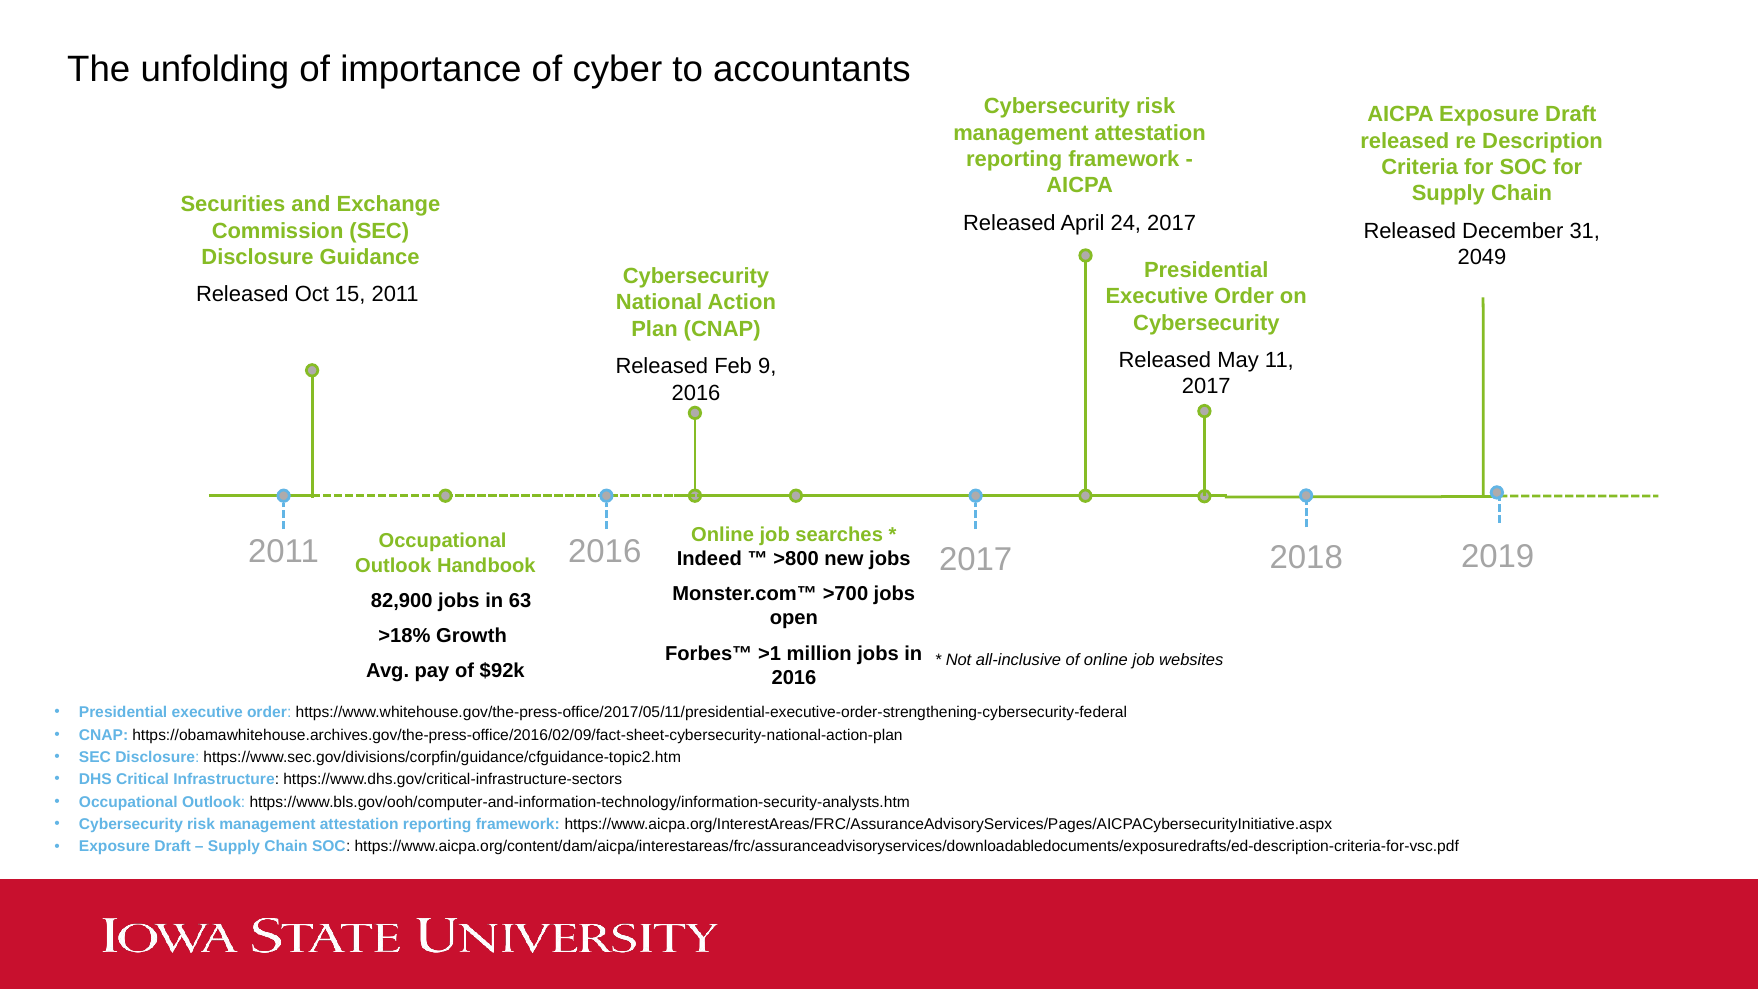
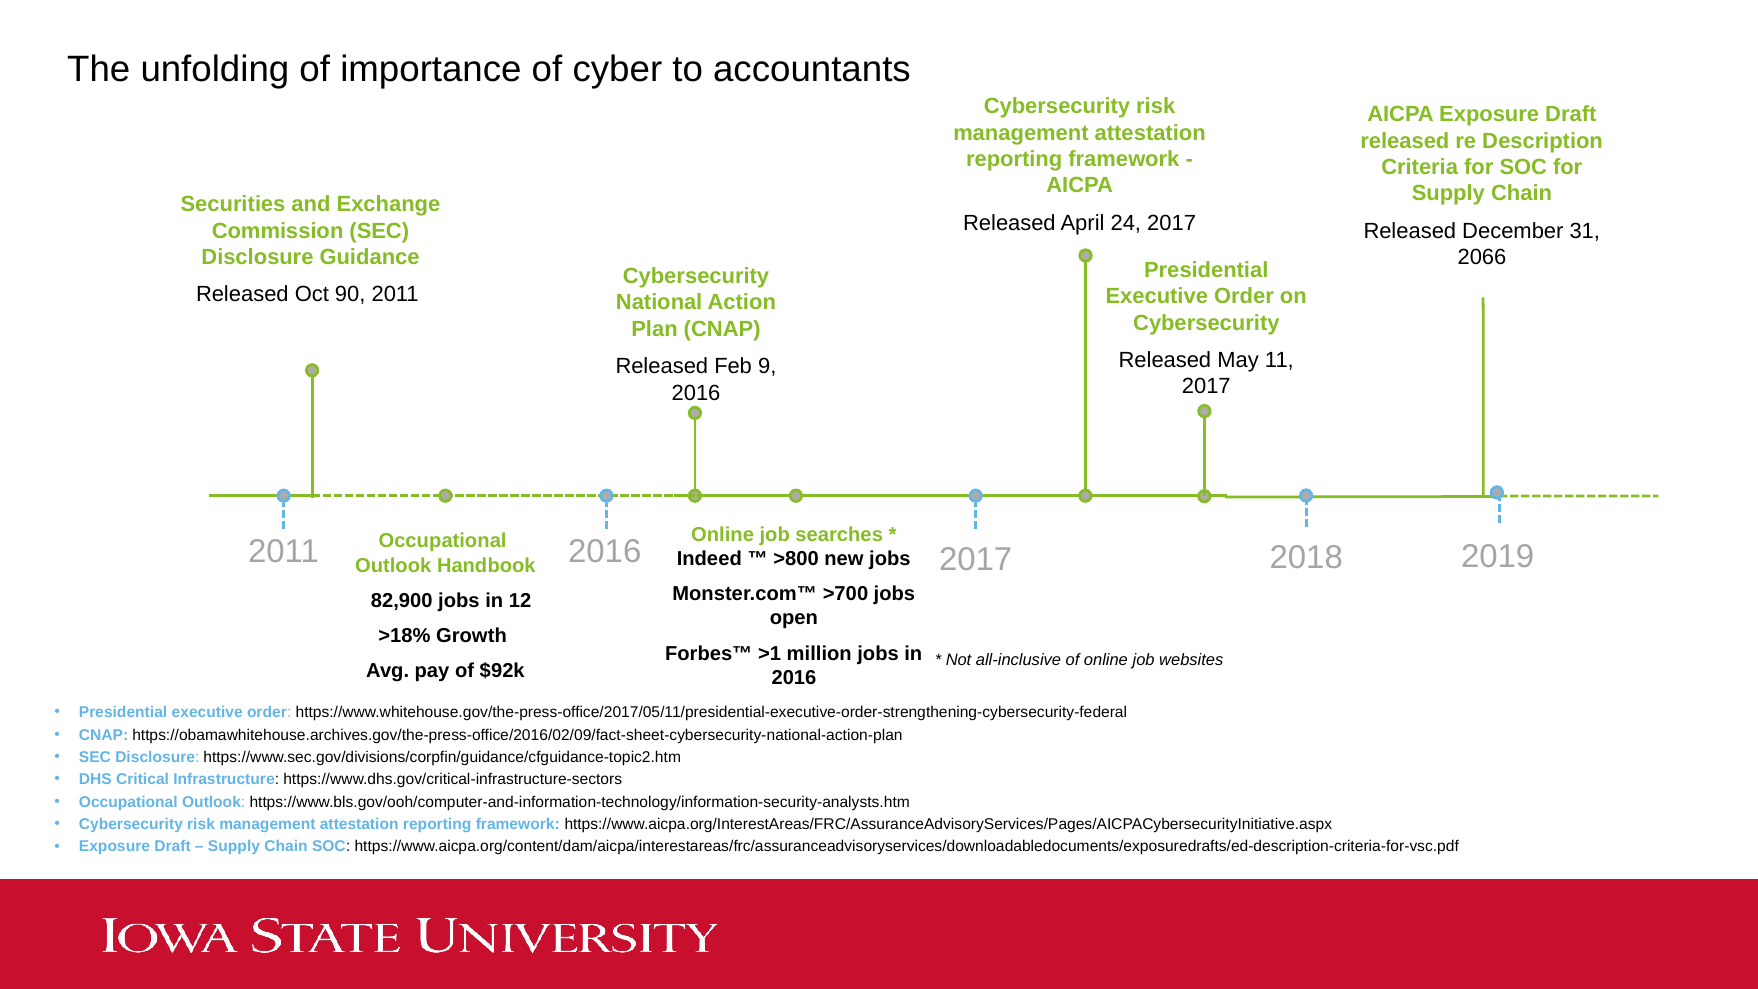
2049: 2049 -> 2066 (1482, 257)
15: 15 -> 90 (350, 295)
63: 63 -> 12 (520, 601)
